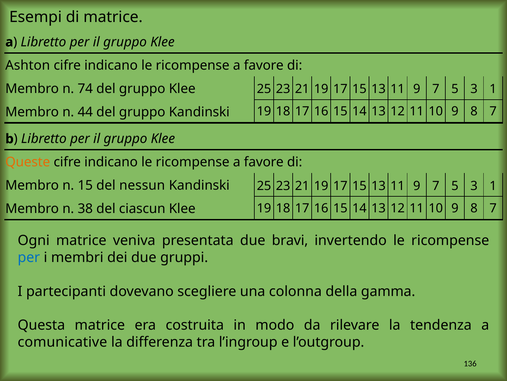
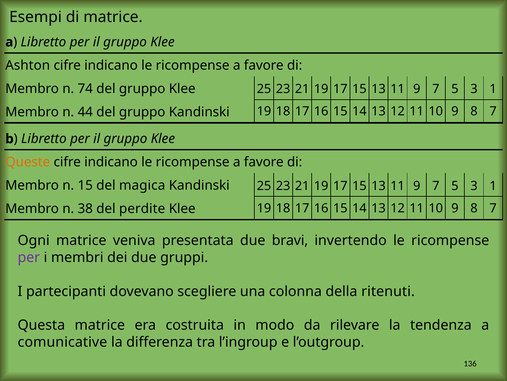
nessun: nessun -> magica (142, 185)
ciascun: ciascun -> perdite (142, 208)
per colour: blue -> purple (29, 257)
gamma: gamma -> ritenuti (388, 291)
